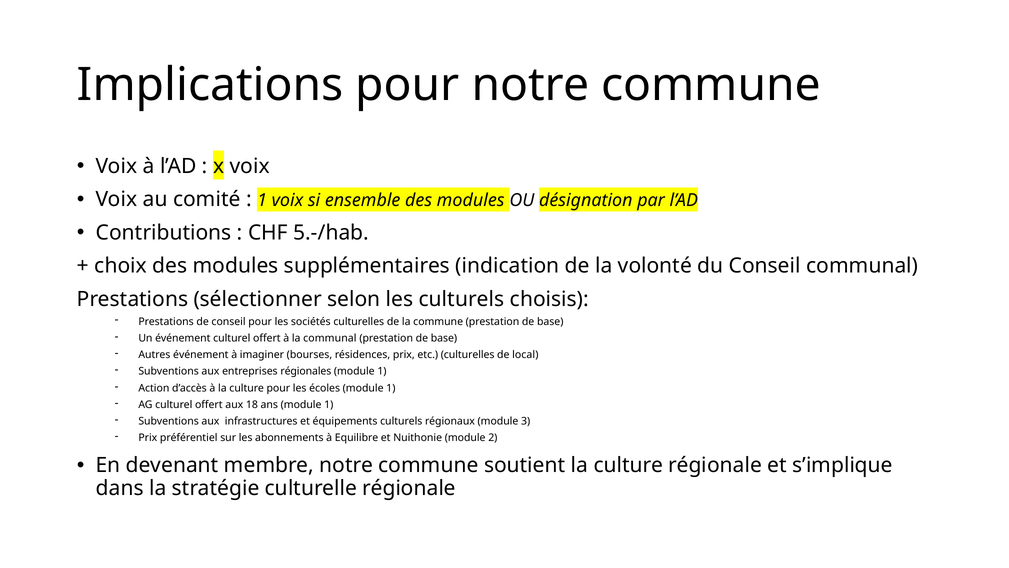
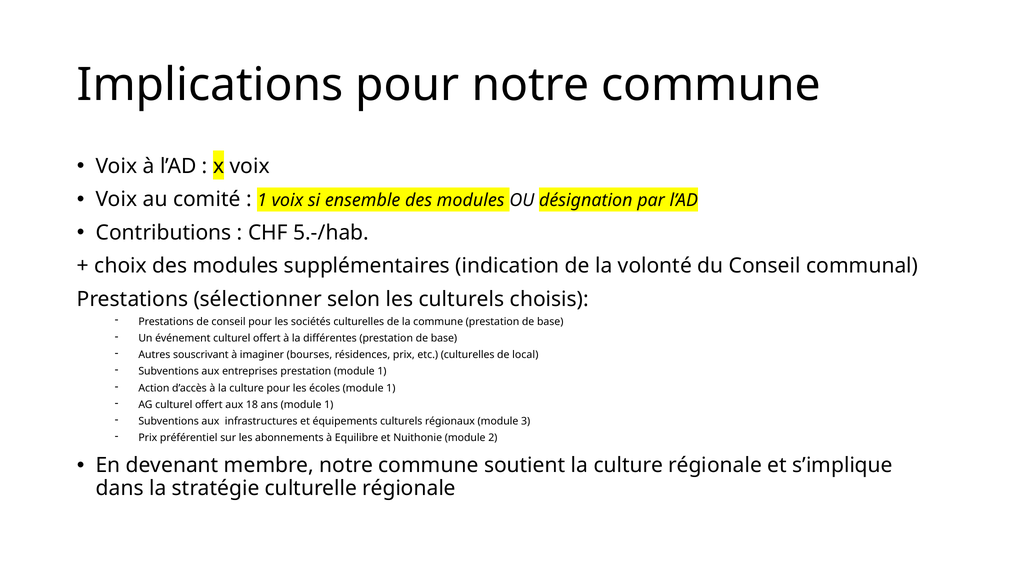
la communal: communal -> différentes (330, 338)
Autres événement: événement -> souscrivant (201, 355)
entreprises régionales: régionales -> prestation (306, 371)
